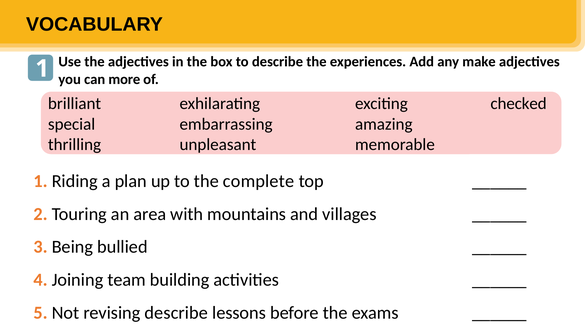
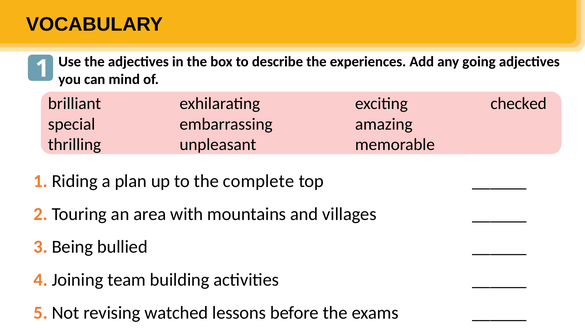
make: make -> going (479, 62)
more: more -> mind (124, 79)
revising describe: describe -> watched (176, 313)
